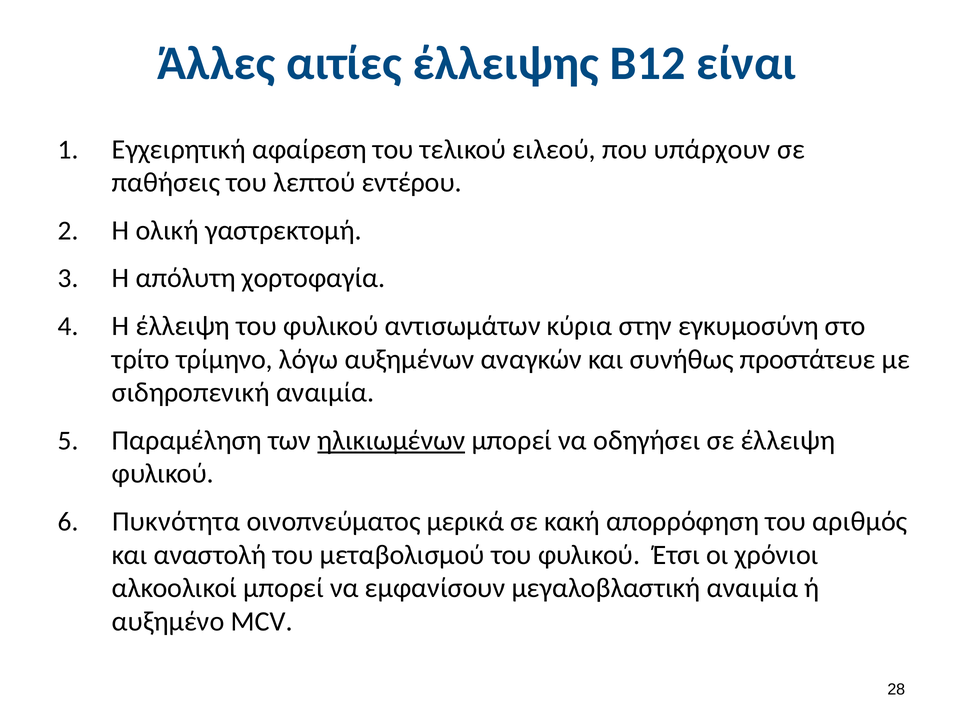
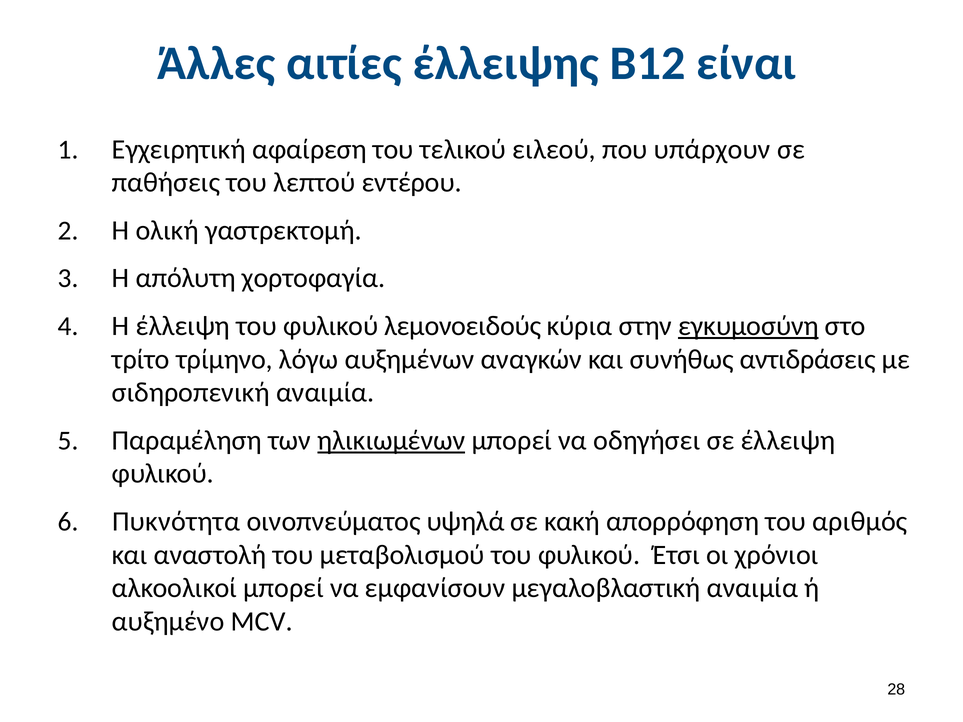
αντισωμάτων: αντισωμάτων -> λεμονοειδούς (463, 326)
εγκυμοσύνη underline: none -> present (748, 326)
προστάτευε: προστάτευε -> αντιδράσεις (808, 359)
μερικά: μερικά -> υψηλά (466, 522)
